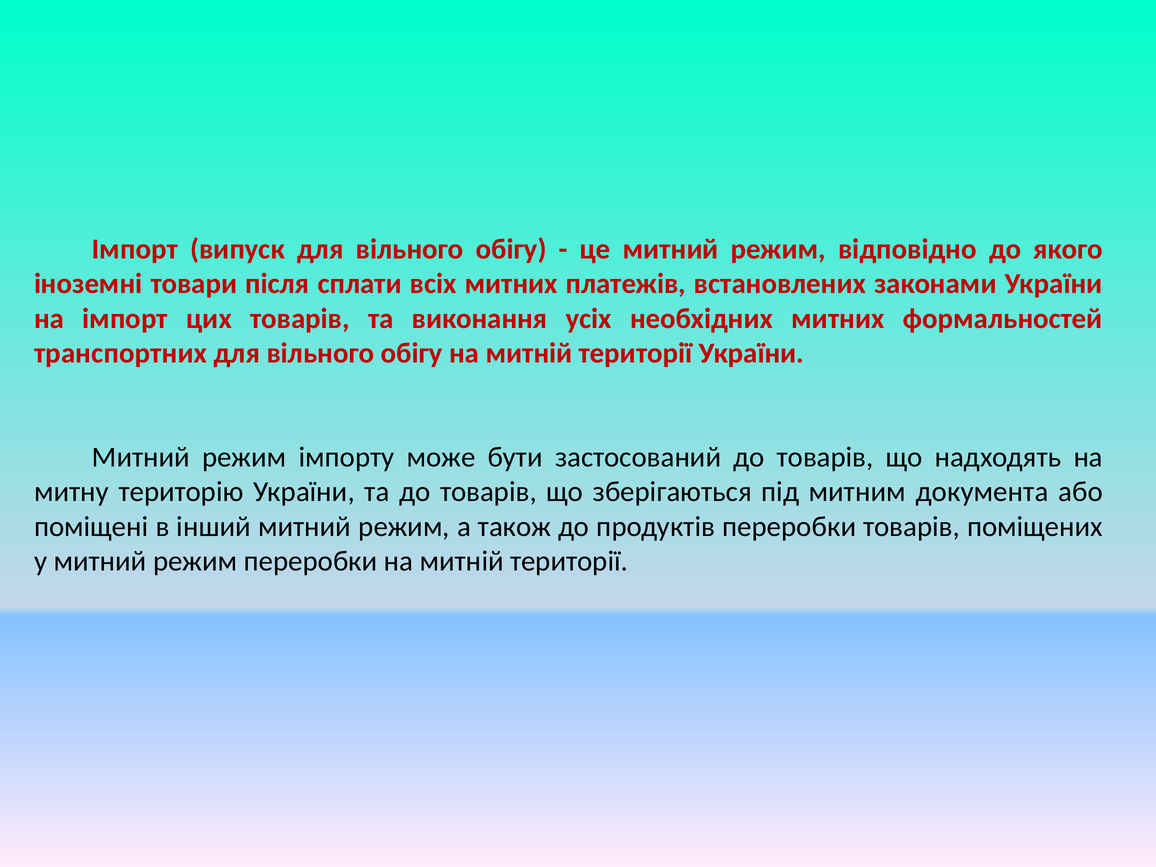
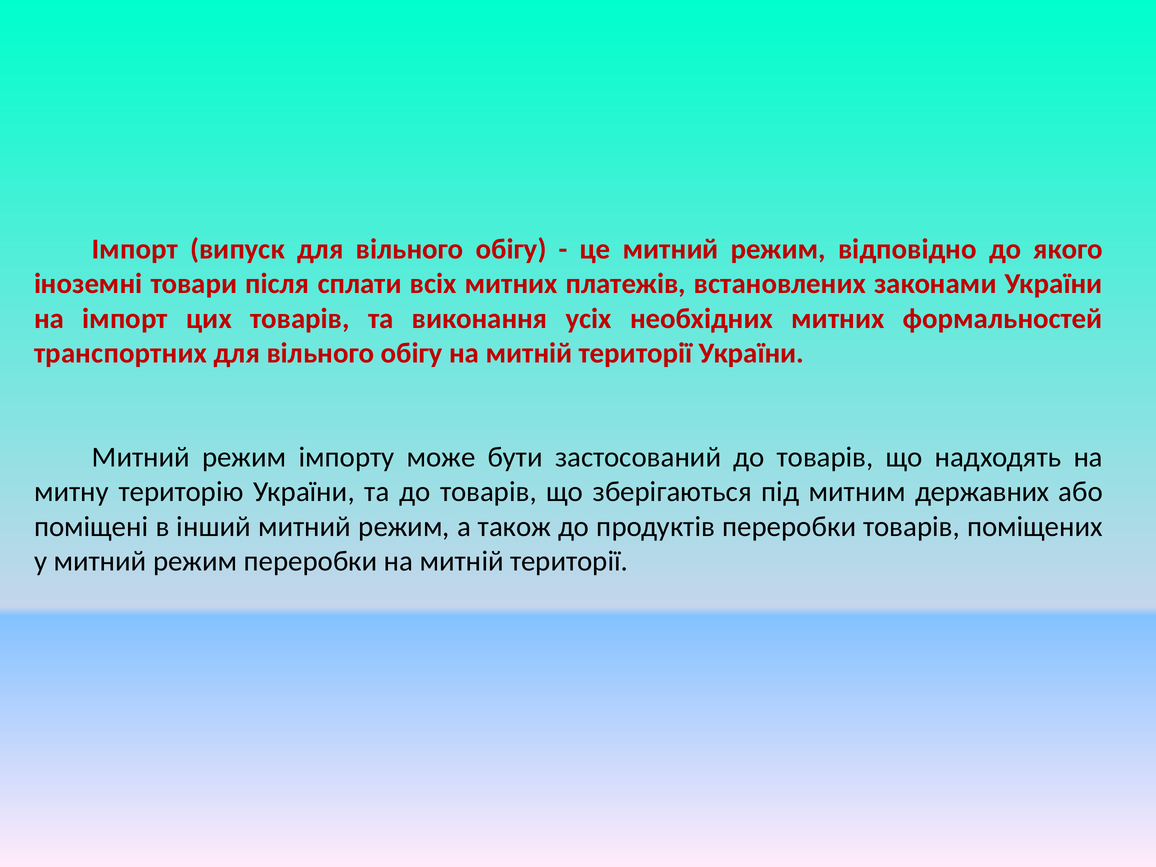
документа: документа -> державних (982, 492)
